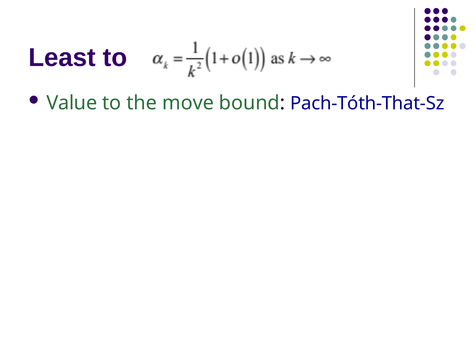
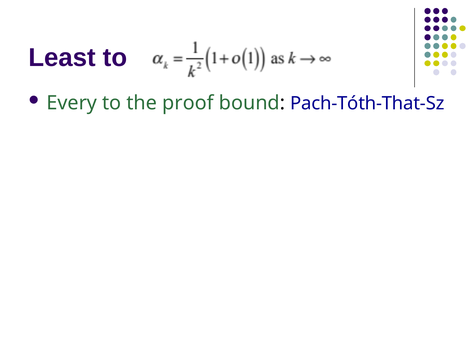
Value: Value -> Every (72, 103)
move: move -> proof (188, 103)
